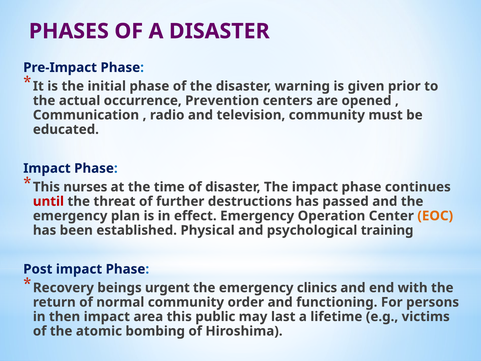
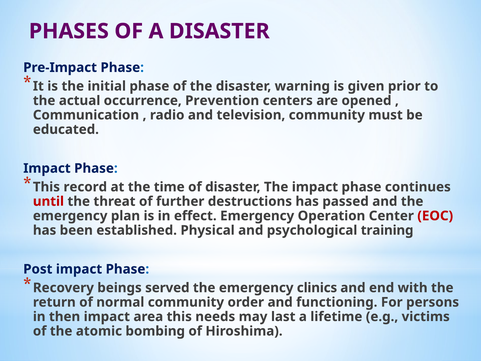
nurses: nurses -> record (85, 187)
EOC colour: orange -> red (435, 216)
urgent: urgent -> served (167, 288)
public: public -> needs (215, 316)
